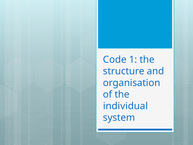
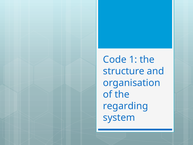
individual: individual -> regarding (126, 106)
